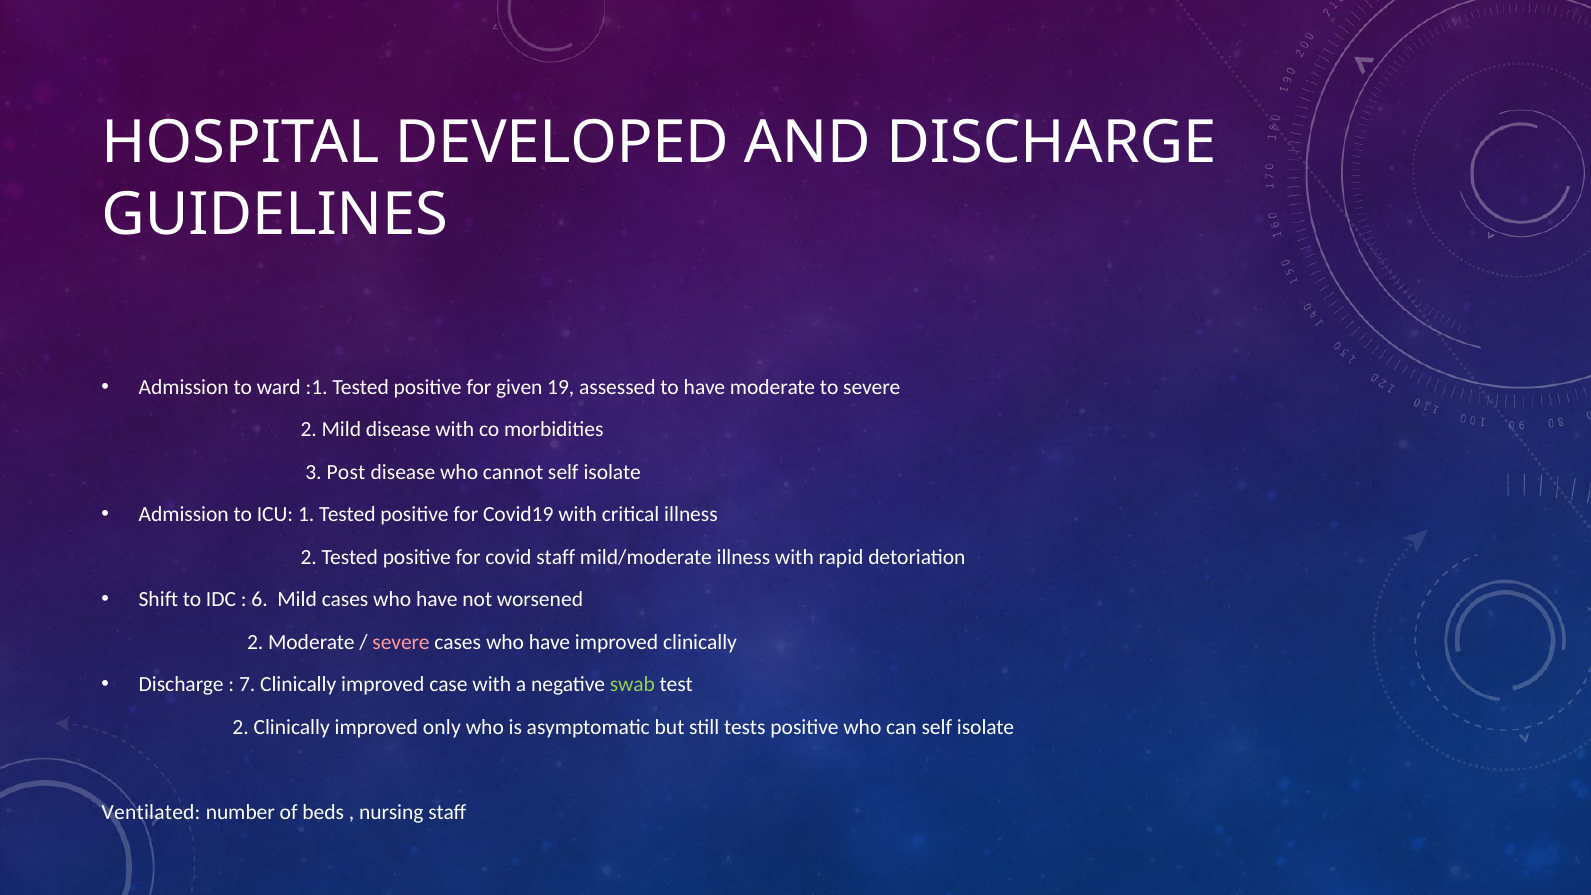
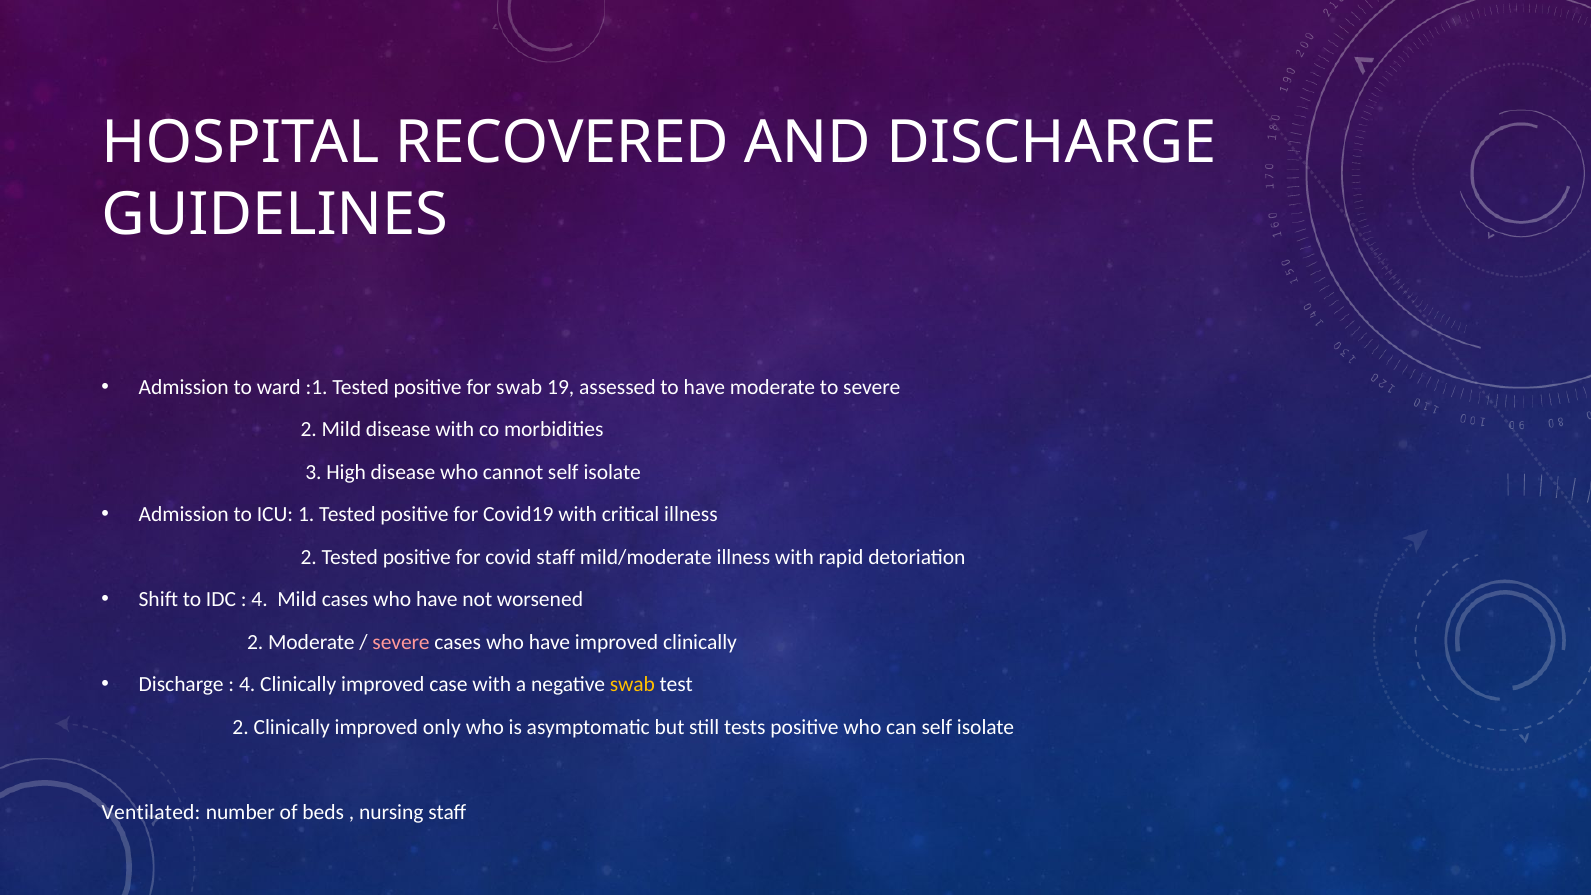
DEVELOPED: DEVELOPED -> RECOVERED (562, 143)
for given: given -> swab (519, 387)
Post: Post -> High (346, 472)
6: 6 -> 4 (260, 600)
7: 7 -> 4 (247, 684)
swab colour: light green -> yellow (632, 684)
